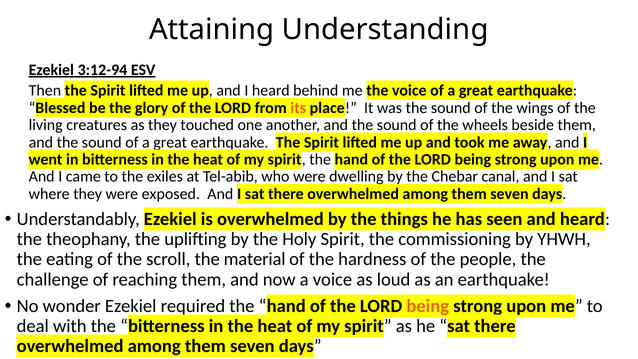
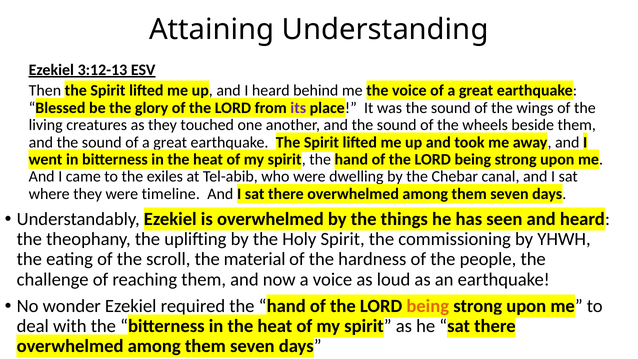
3:12-94: 3:12-94 -> 3:12-13 (102, 70)
its colour: orange -> purple (298, 108)
exposed: exposed -> timeline (171, 194)
